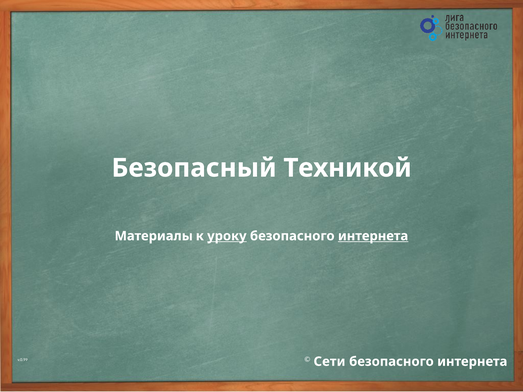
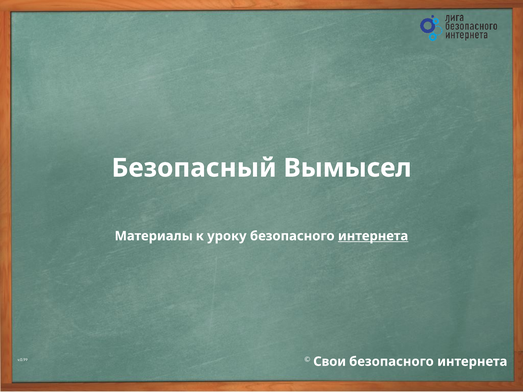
Техникой: Техникой -> Вымысел (347, 168)
уроку underline: present -> none (227, 236)
Сети: Сети -> Свои (330, 362)
